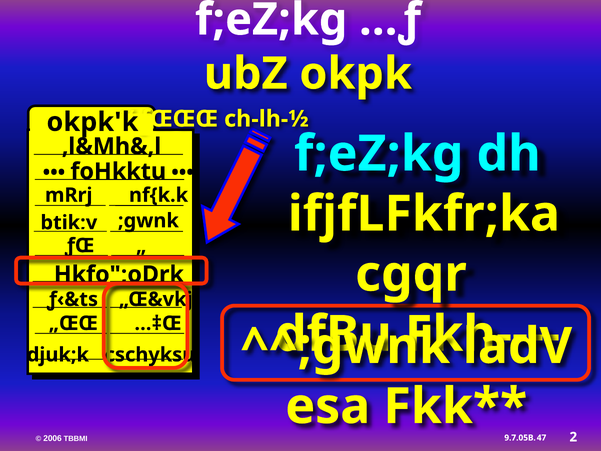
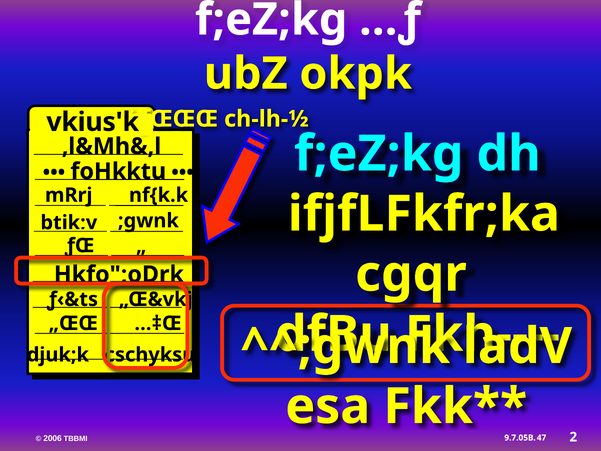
okpk'k: okpk'k -> vkius'k (93, 122)
